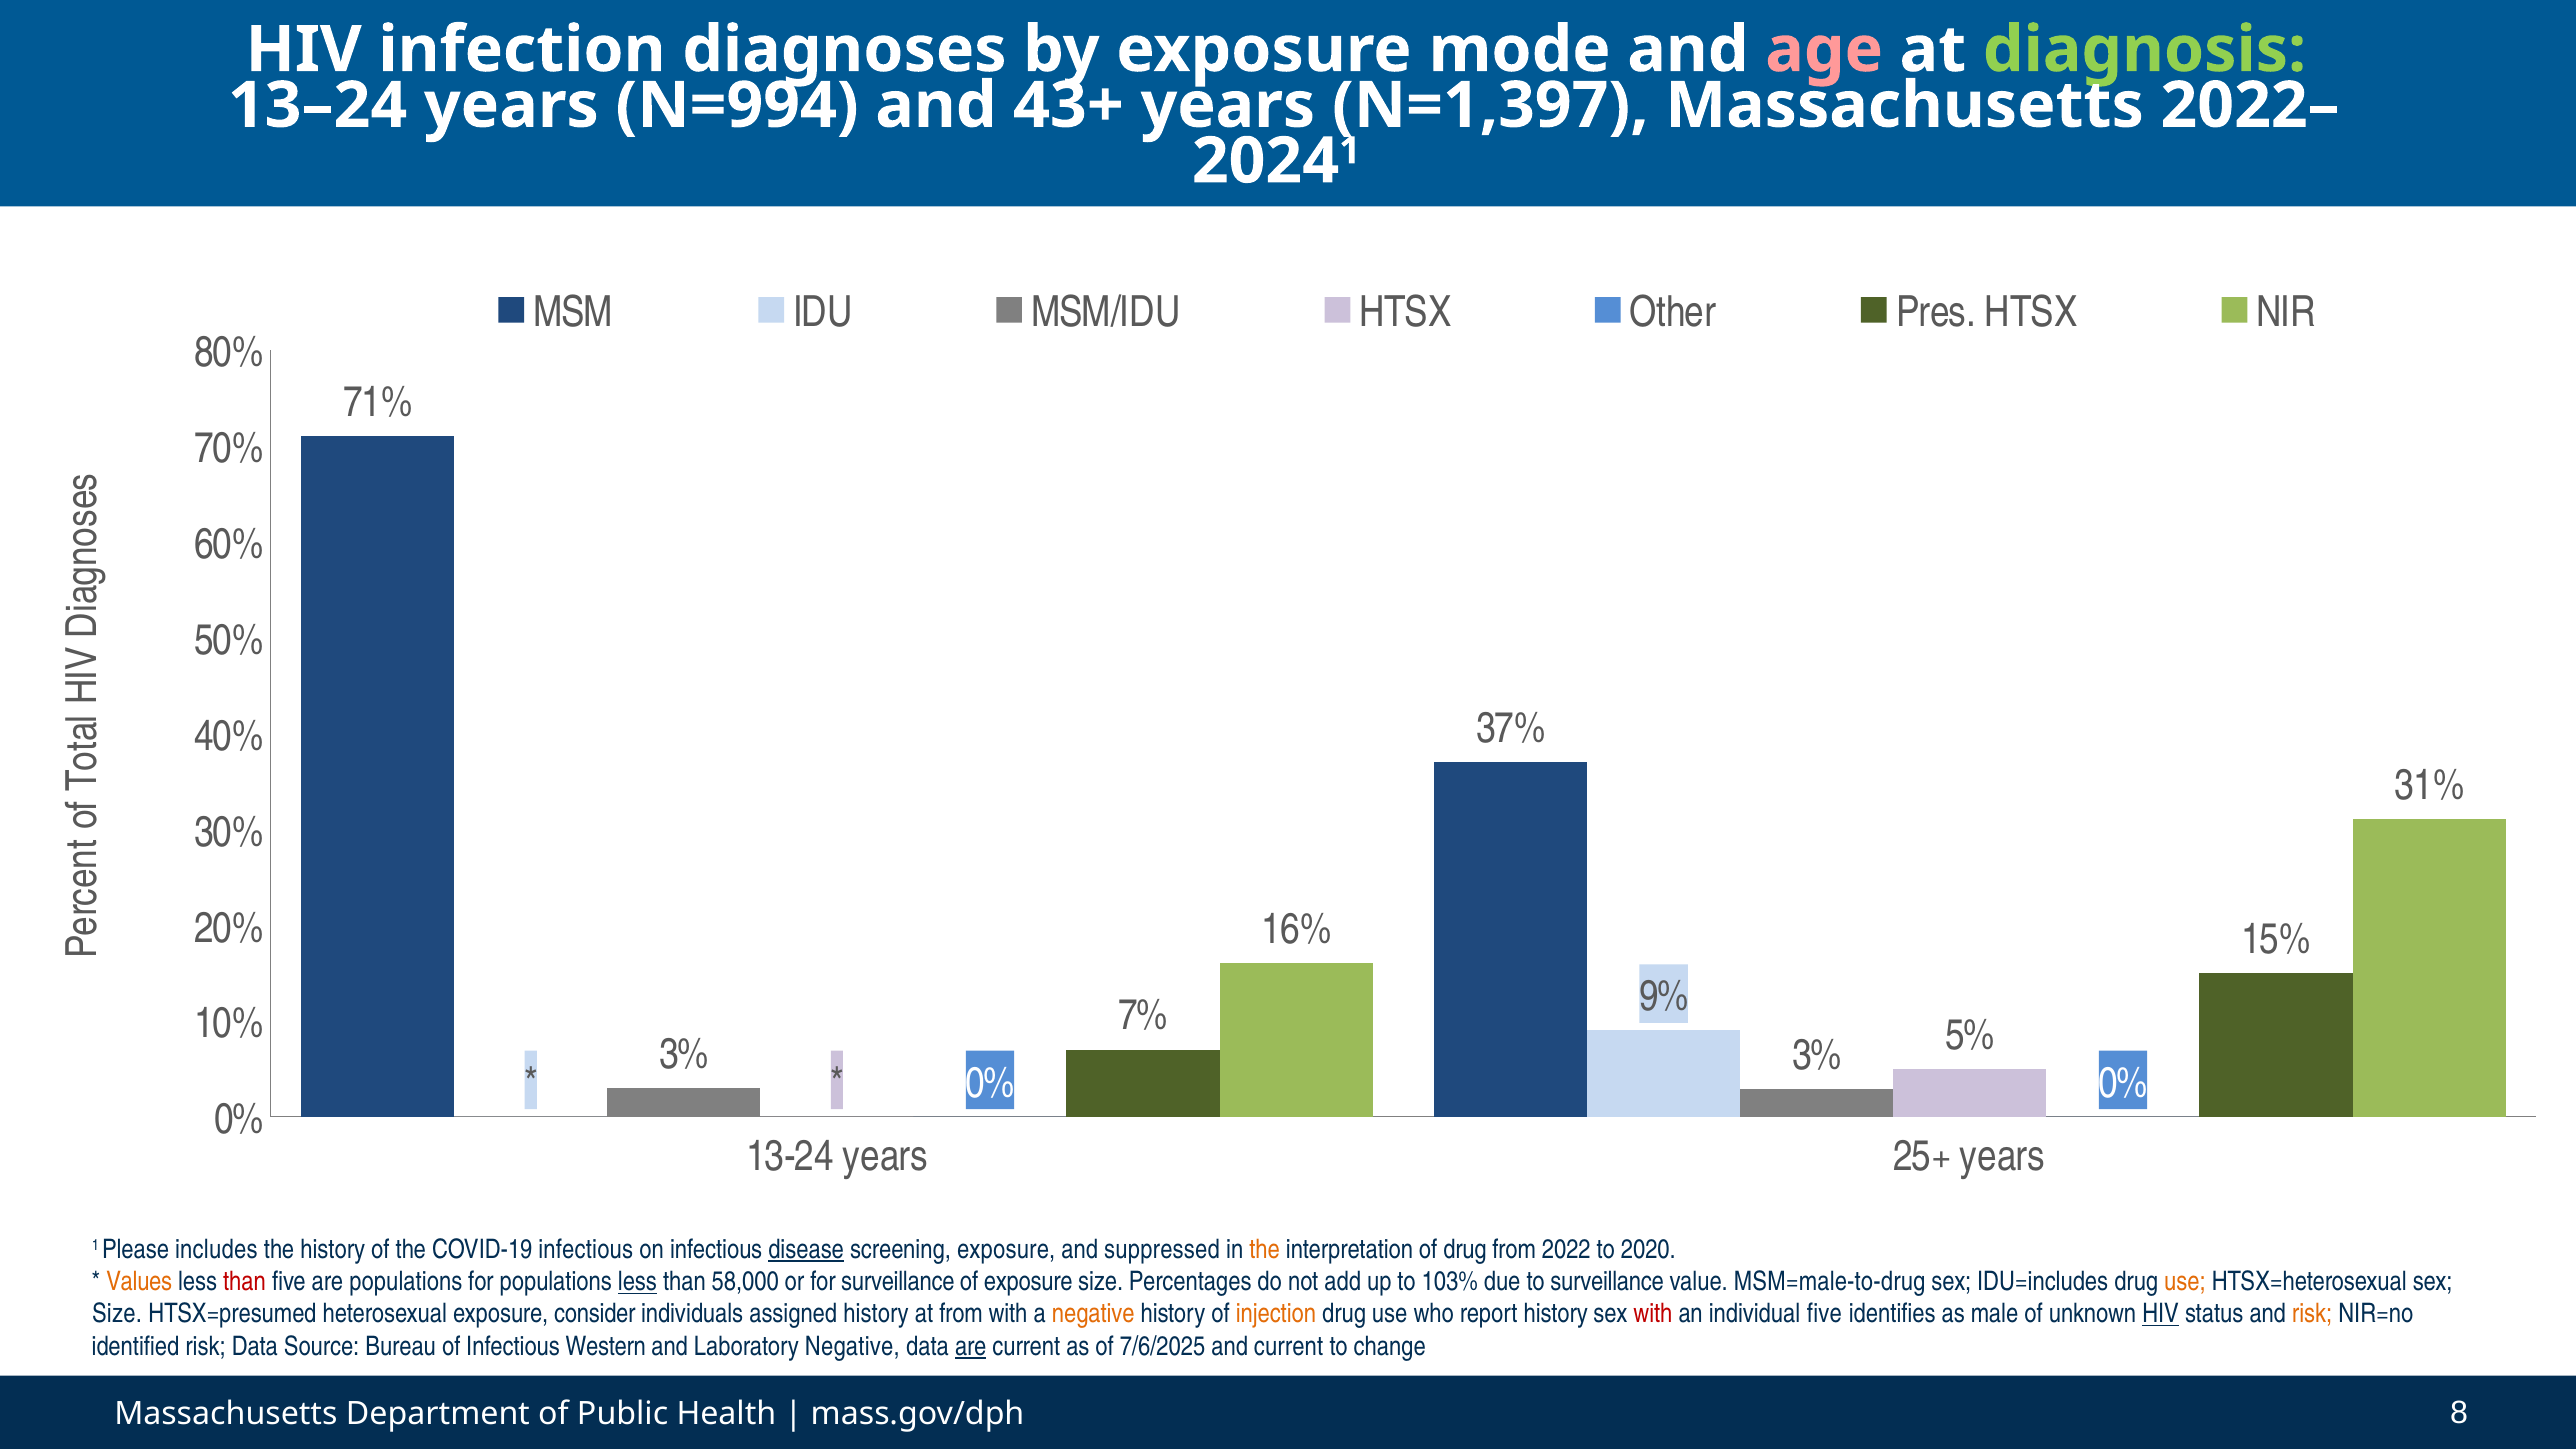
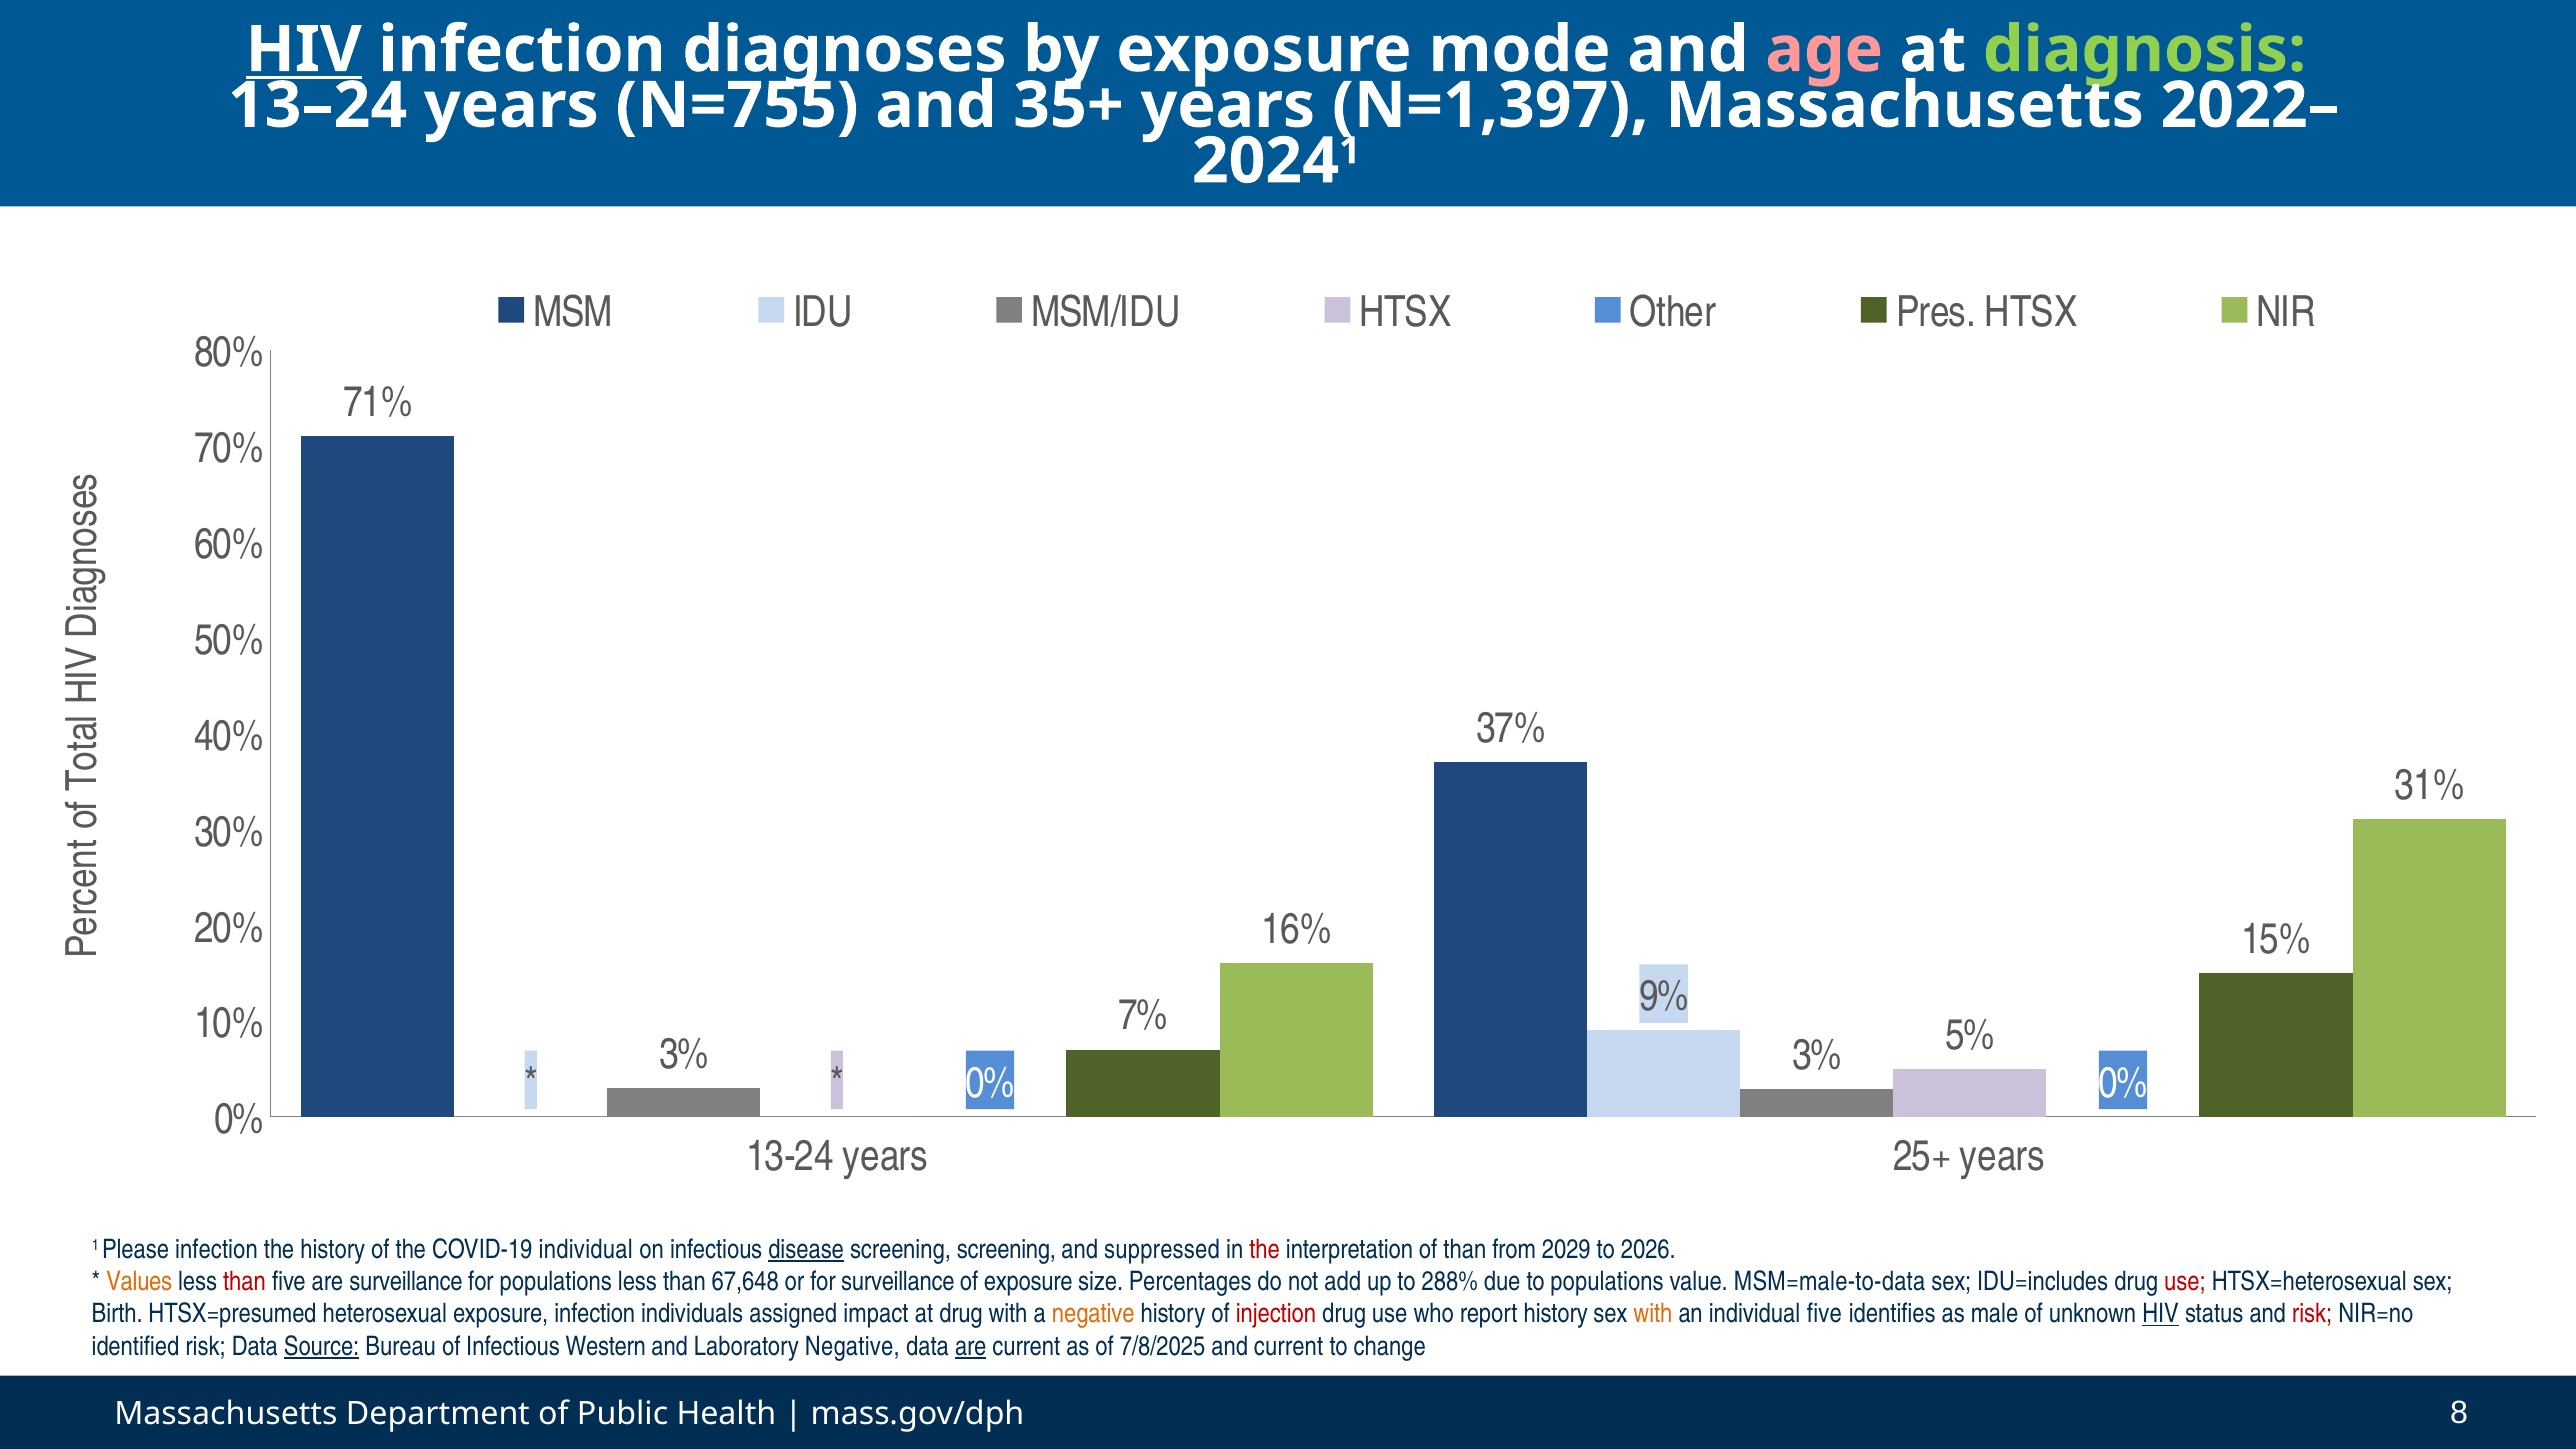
HIV underline: none -> present (304, 50)
N=994: N=994 -> N=755 (737, 106)
43+: 43+ -> 35+ (1068, 106)
Please includes: includes -> infection (216, 1250)
COVID-19 infectious: infectious -> individual (586, 1250)
screening exposure: exposure -> screening (1006, 1250)
the colour: orange -> red (1265, 1250)
of drug: drug -> than (1465, 1250)
2022: 2022 -> 2029 (1566, 1250)
2020: 2020 -> 2026 (1648, 1250)
are populations: populations -> surveillance (406, 1282)
less underline: present -> none (637, 1282)
58,000: 58,000 -> 67,648 (745, 1282)
103%: 103% -> 288% (1450, 1282)
to surveillance: surveillance -> populations (1607, 1282)
MSM=male-to-drug: MSM=male-to-drug -> MSM=male-to-data (1830, 1282)
use colour: orange -> red (2185, 1282)
Size: Size -> Birth (117, 1314)
exposure consider: consider -> infection (595, 1314)
assigned history: history -> impact (876, 1314)
at from: from -> drug (961, 1314)
injection colour: orange -> red (1276, 1314)
with colour: red -> orange (1653, 1314)
risk colour: orange -> red (2312, 1314)
Source underline: none -> present (322, 1346)
7/6/2025: 7/6/2025 -> 7/8/2025 (1163, 1346)
